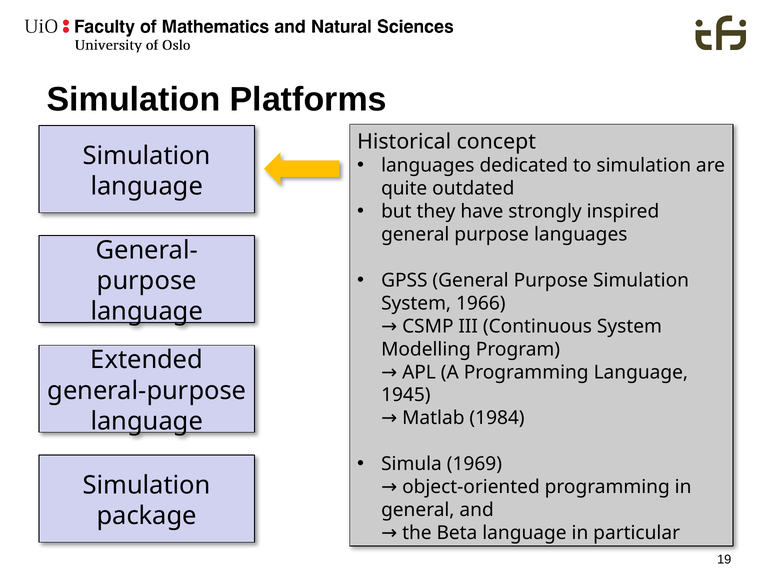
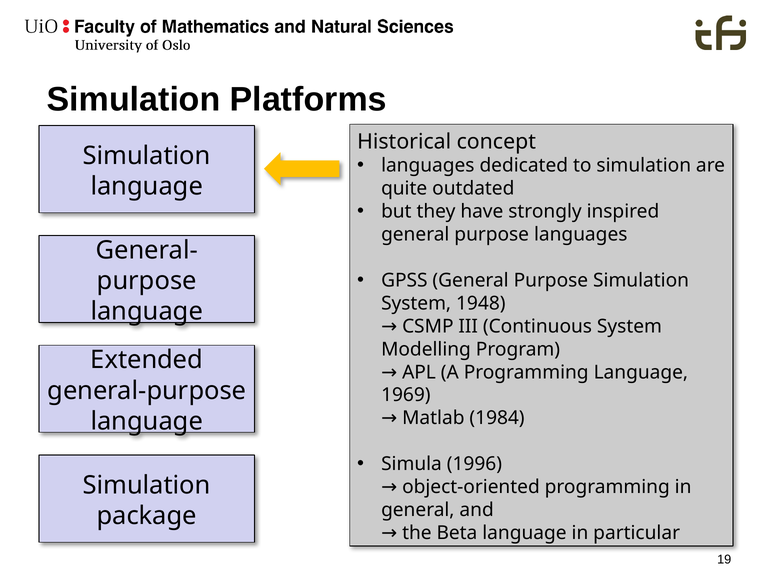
1966: 1966 -> 1948 (481, 303)
1945: 1945 -> 1969 (406, 395)
1969: 1969 -> 1996 (474, 464)
